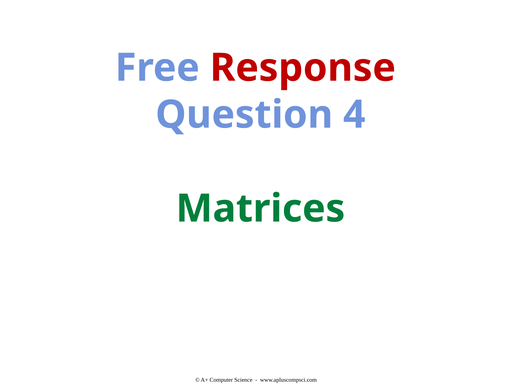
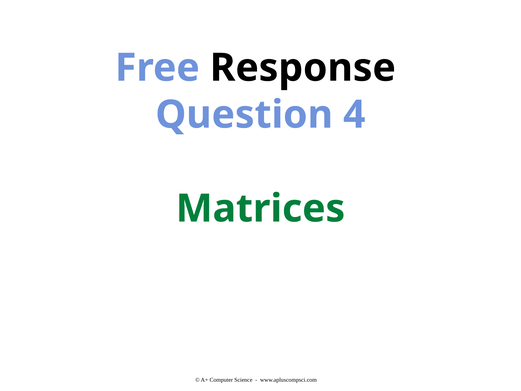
Response colour: red -> black (303, 68)
